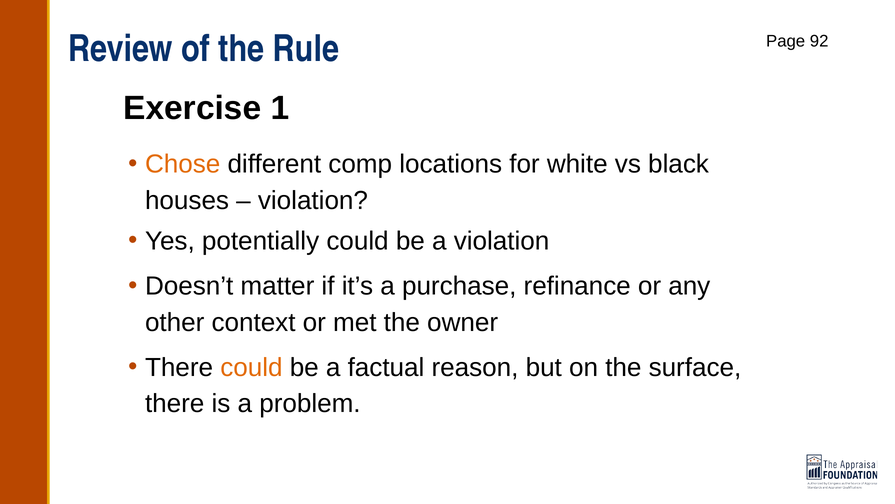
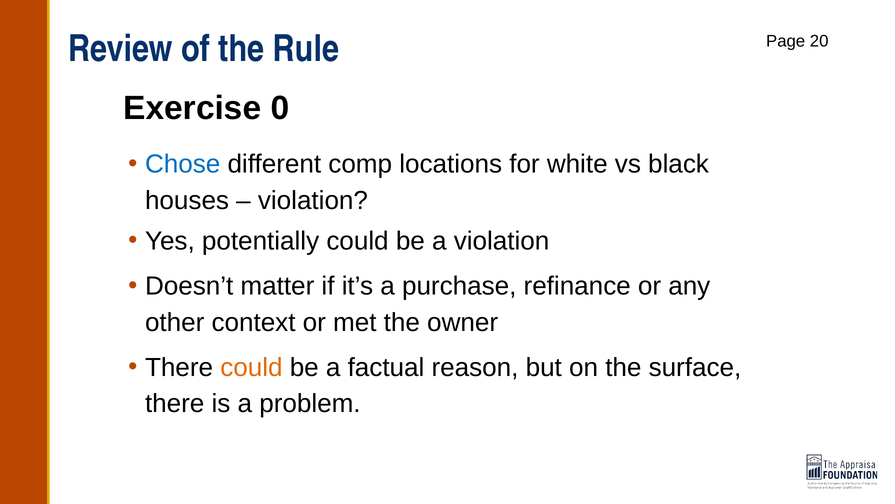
92: 92 -> 20 (819, 41)
1: 1 -> 0 (280, 108)
Chose colour: orange -> blue (183, 164)
